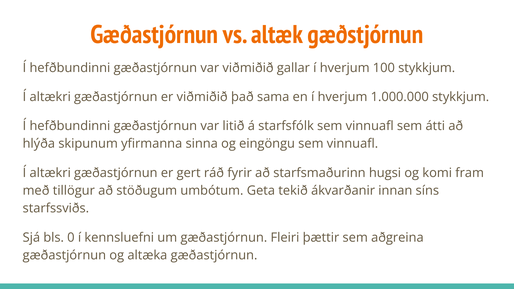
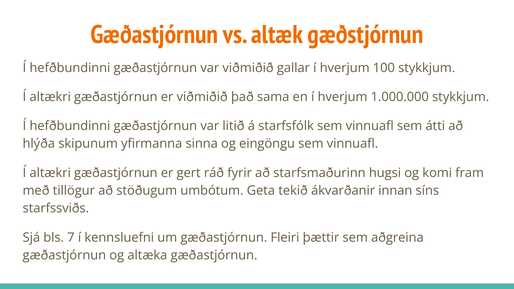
0: 0 -> 7 (71, 238)
